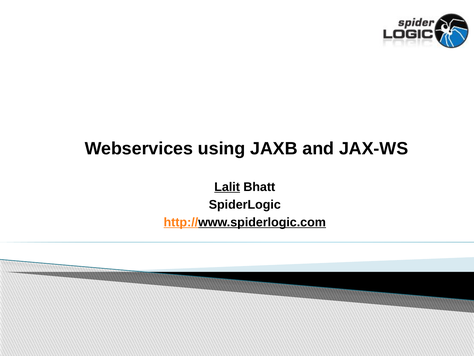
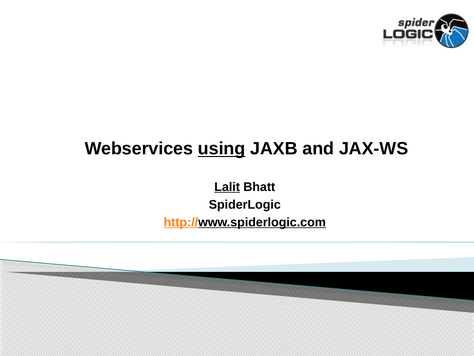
using underline: none -> present (222, 149)
